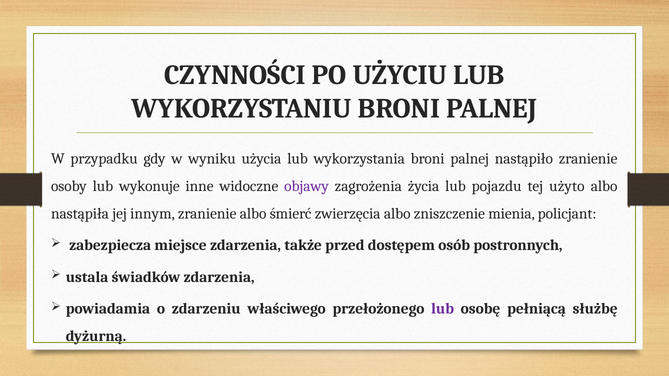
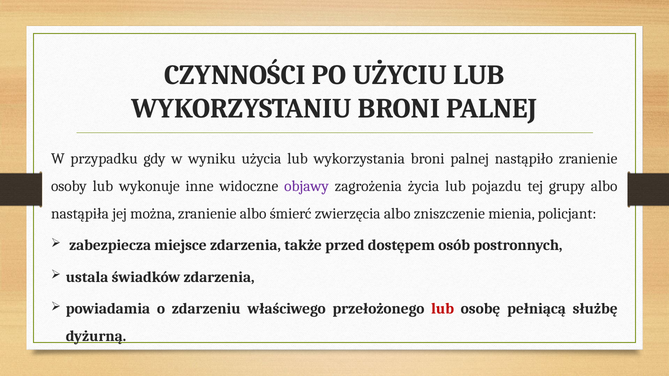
użyto: użyto -> grupy (567, 186)
innym: innym -> można (153, 214)
lub colour: purple -> red (443, 309)
